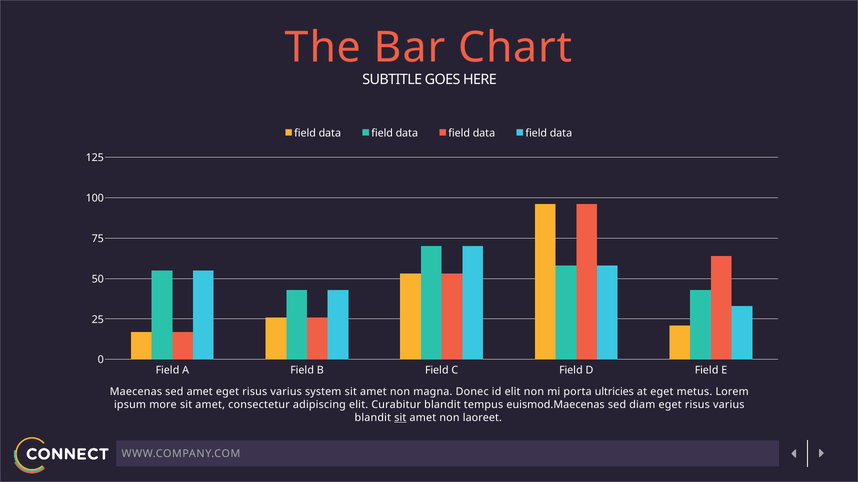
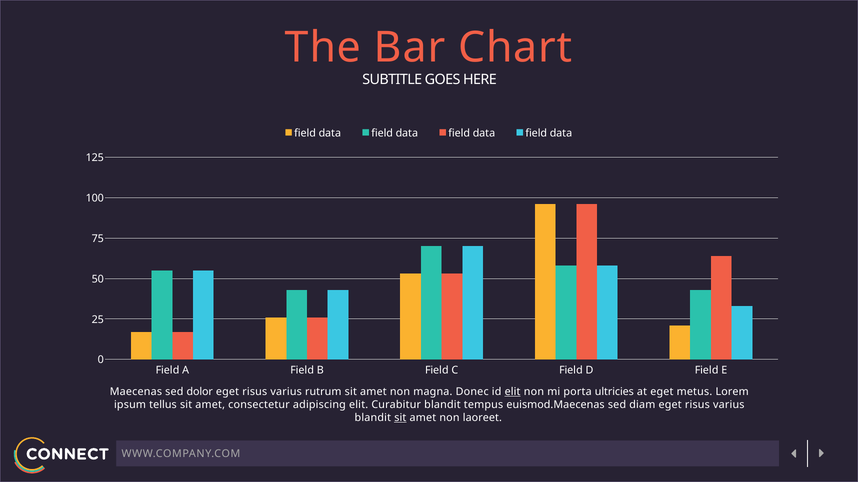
sed amet: amet -> dolor (200, 392)
system: system -> rutrum (323, 392)
elit underline: none -> present (513, 392)
more: more -> tellus (163, 405)
